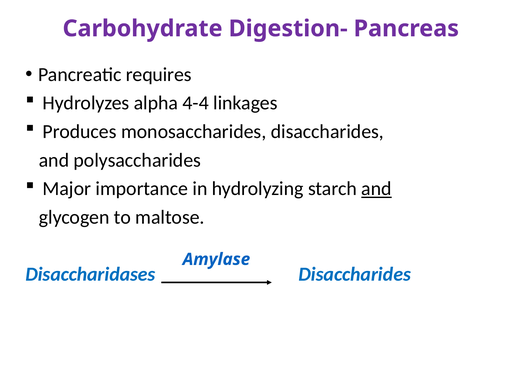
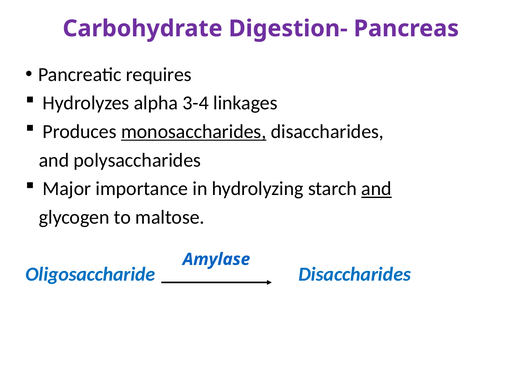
4-4: 4-4 -> 3-4 (196, 103)
monosaccharides underline: none -> present (194, 131)
Disaccharidases: Disaccharidases -> Oligosaccharide (90, 274)
